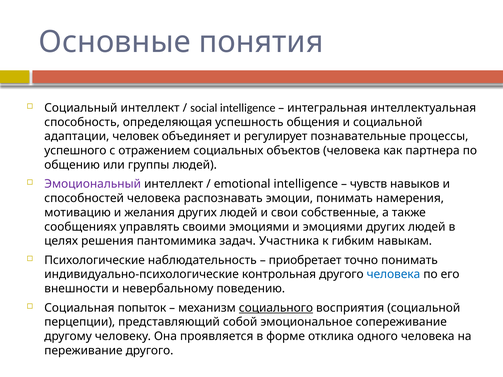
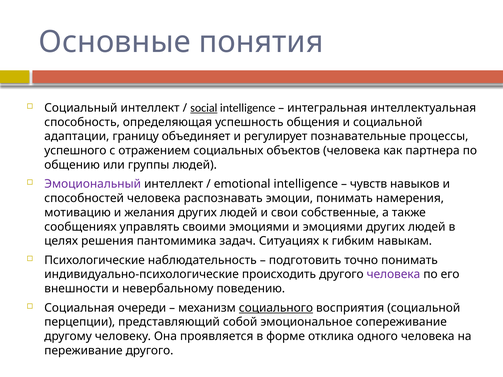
social underline: none -> present (204, 108)
человек: человек -> границу (136, 136)
Участника: Участника -> Ситуациях (289, 241)
приобретает: приобретает -> подготовить (305, 260)
контрольная: контрольная -> происходить (279, 275)
человека colour: blue -> purple (393, 275)
попыток: попыток -> очереди (142, 308)
